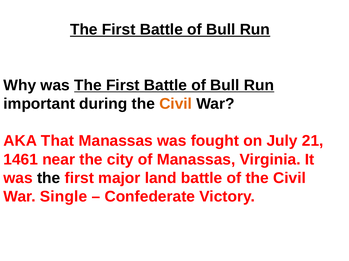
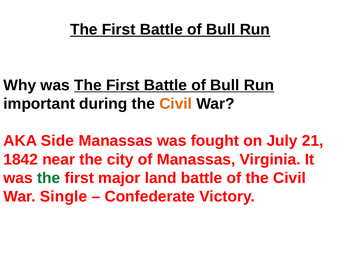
That: That -> Side (58, 141)
1461: 1461 -> 1842 (21, 160)
the colour: black -> green (49, 179)
